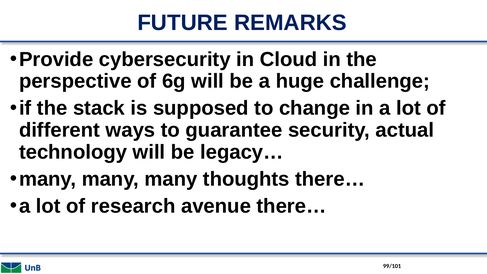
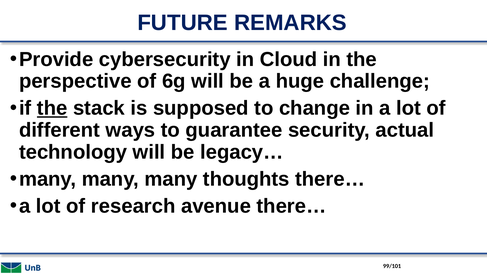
the underline: none -> present (52, 108)
